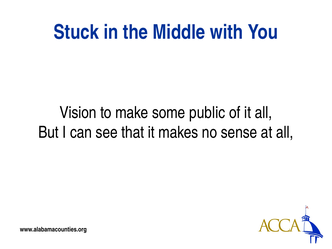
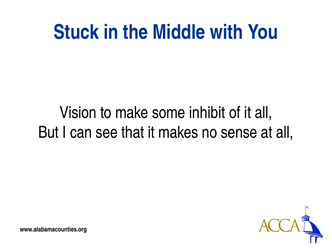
public: public -> inhibit (207, 113)
